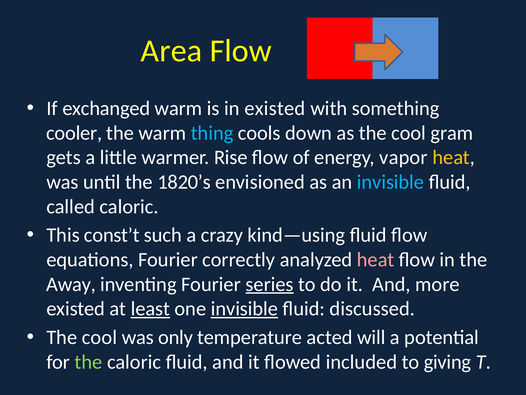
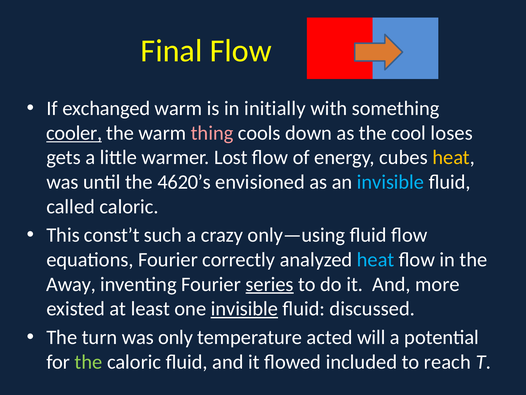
Area: Area -> Final (172, 51)
in existed: existed -> initially (275, 108)
cooler underline: none -> present (74, 133)
thing colour: light blue -> pink (212, 133)
gram: gram -> loses (452, 133)
Rise: Rise -> Lost (231, 157)
vapor: vapor -> cubes (404, 157)
1820’s: 1820’s -> 4620’s (184, 182)
kind—using: kind—using -> only—using (296, 235)
heat colour: pink -> light blue (376, 259)
least underline: present -> none (150, 308)
cool: cool -> turn (99, 337)
giving: giving -> reach (447, 362)
